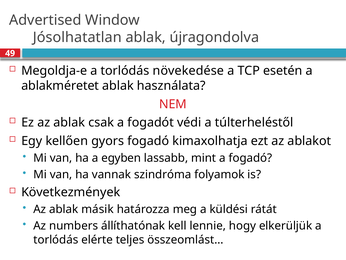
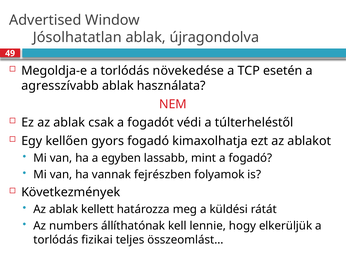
ablakméretet: ablakméretet -> agresszívabb (60, 86)
szindróma: szindróma -> fejrészben (163, 174)
másik: másik -> kellett (98, 209)
elérte: elérte -> fizikai (97, 239)
